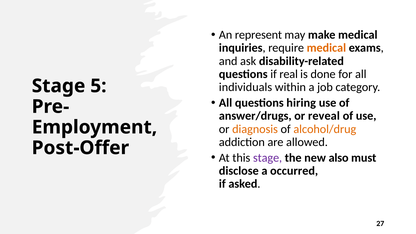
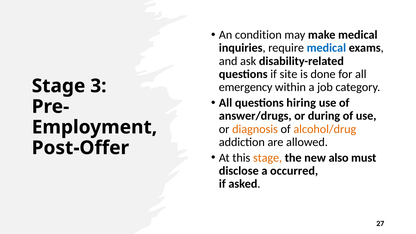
represent: represent -> condition (258, 35)
medical colour: orange -> blue (326, 48)
real: real -> site (289, 74)
individuals: individuals -> emergency (246, 87)
5: 5 -> 3 (98, 86)
reveal: reveal -> during (324, 116)
stage colour: purple -> orange (268, 158)
